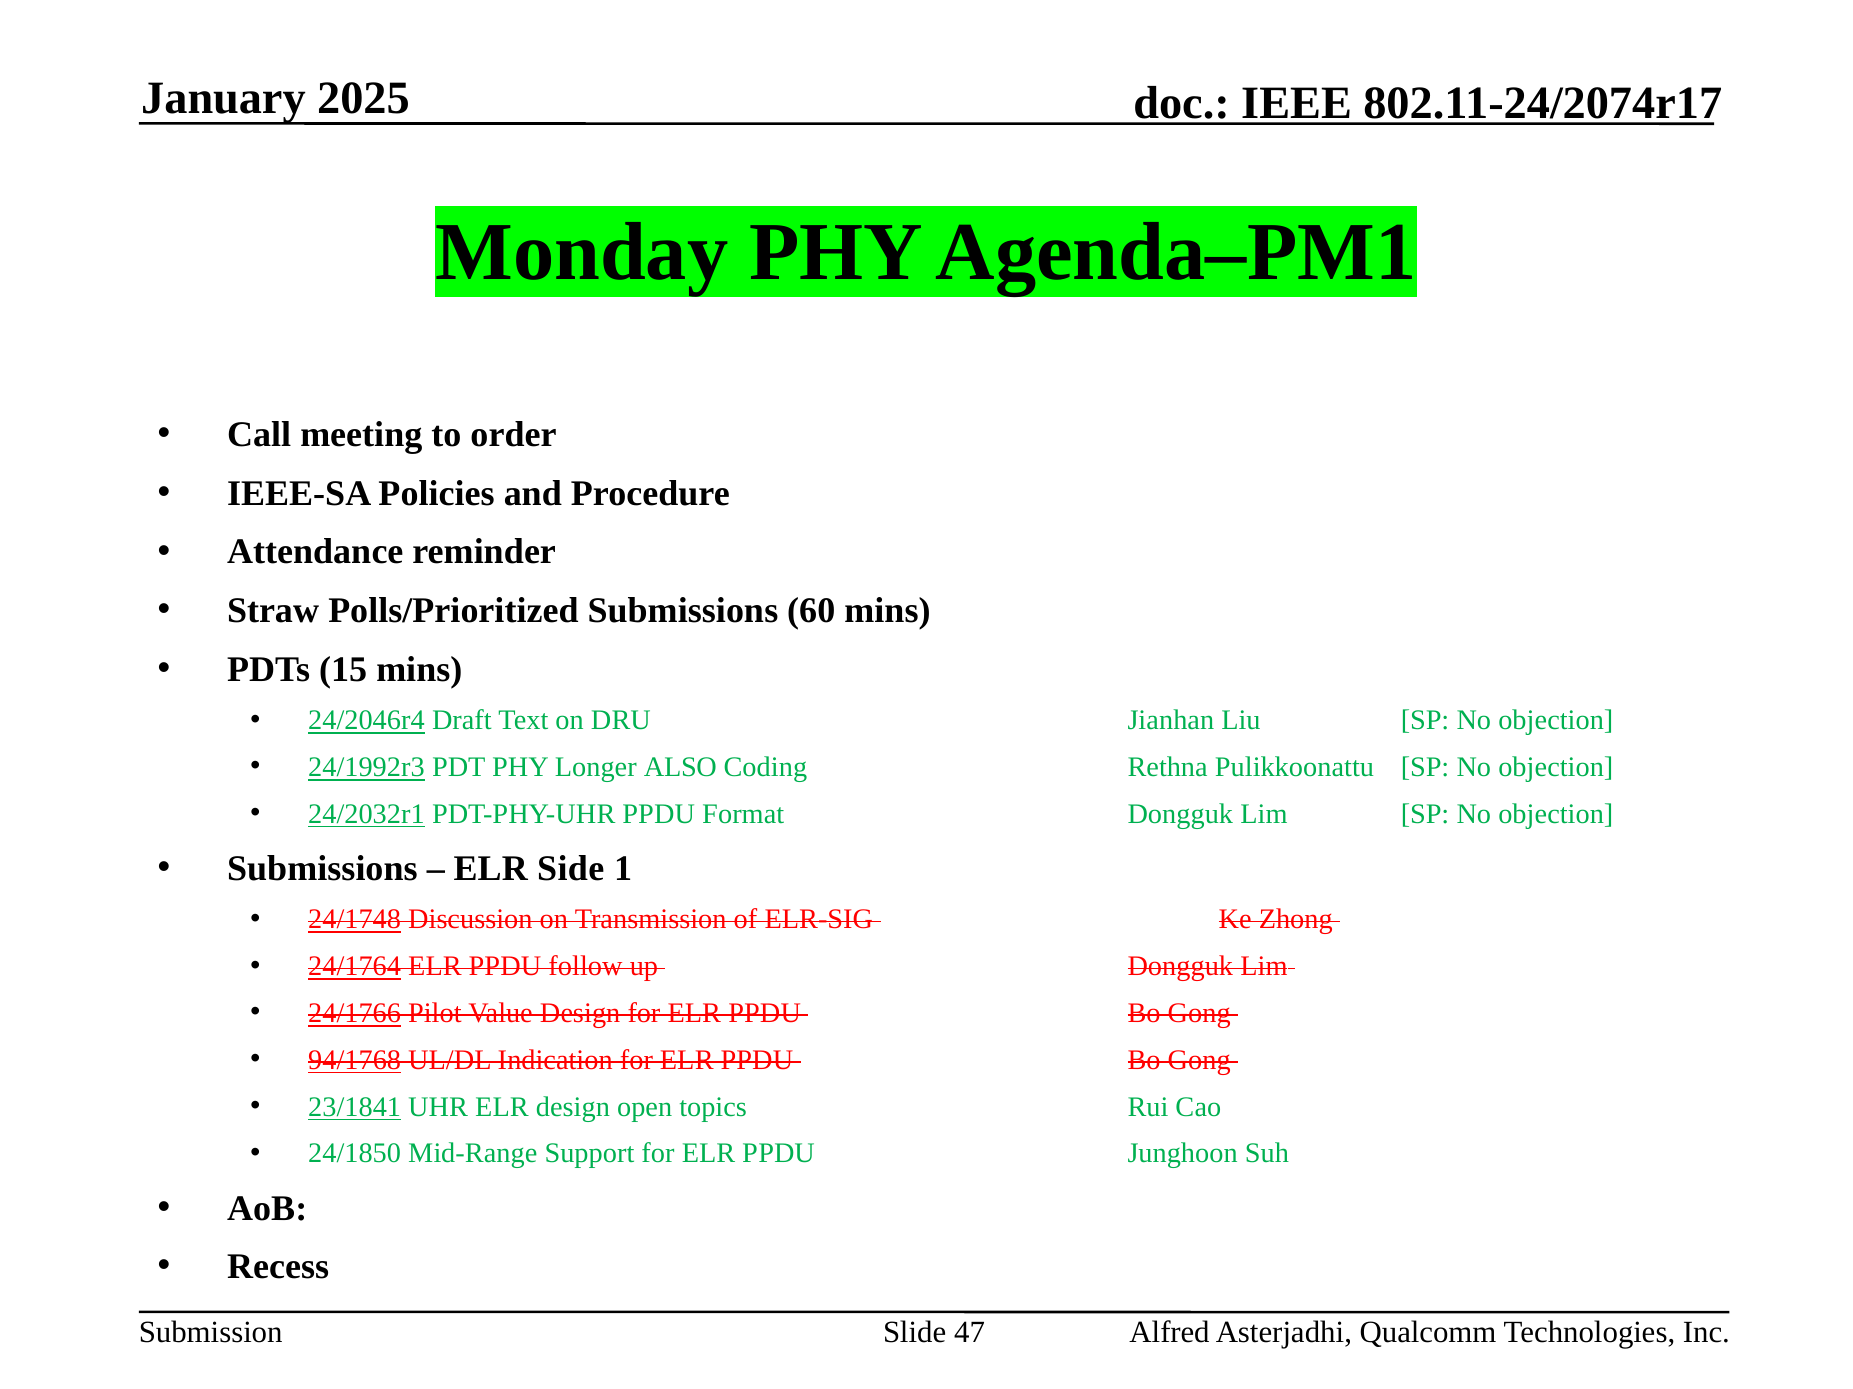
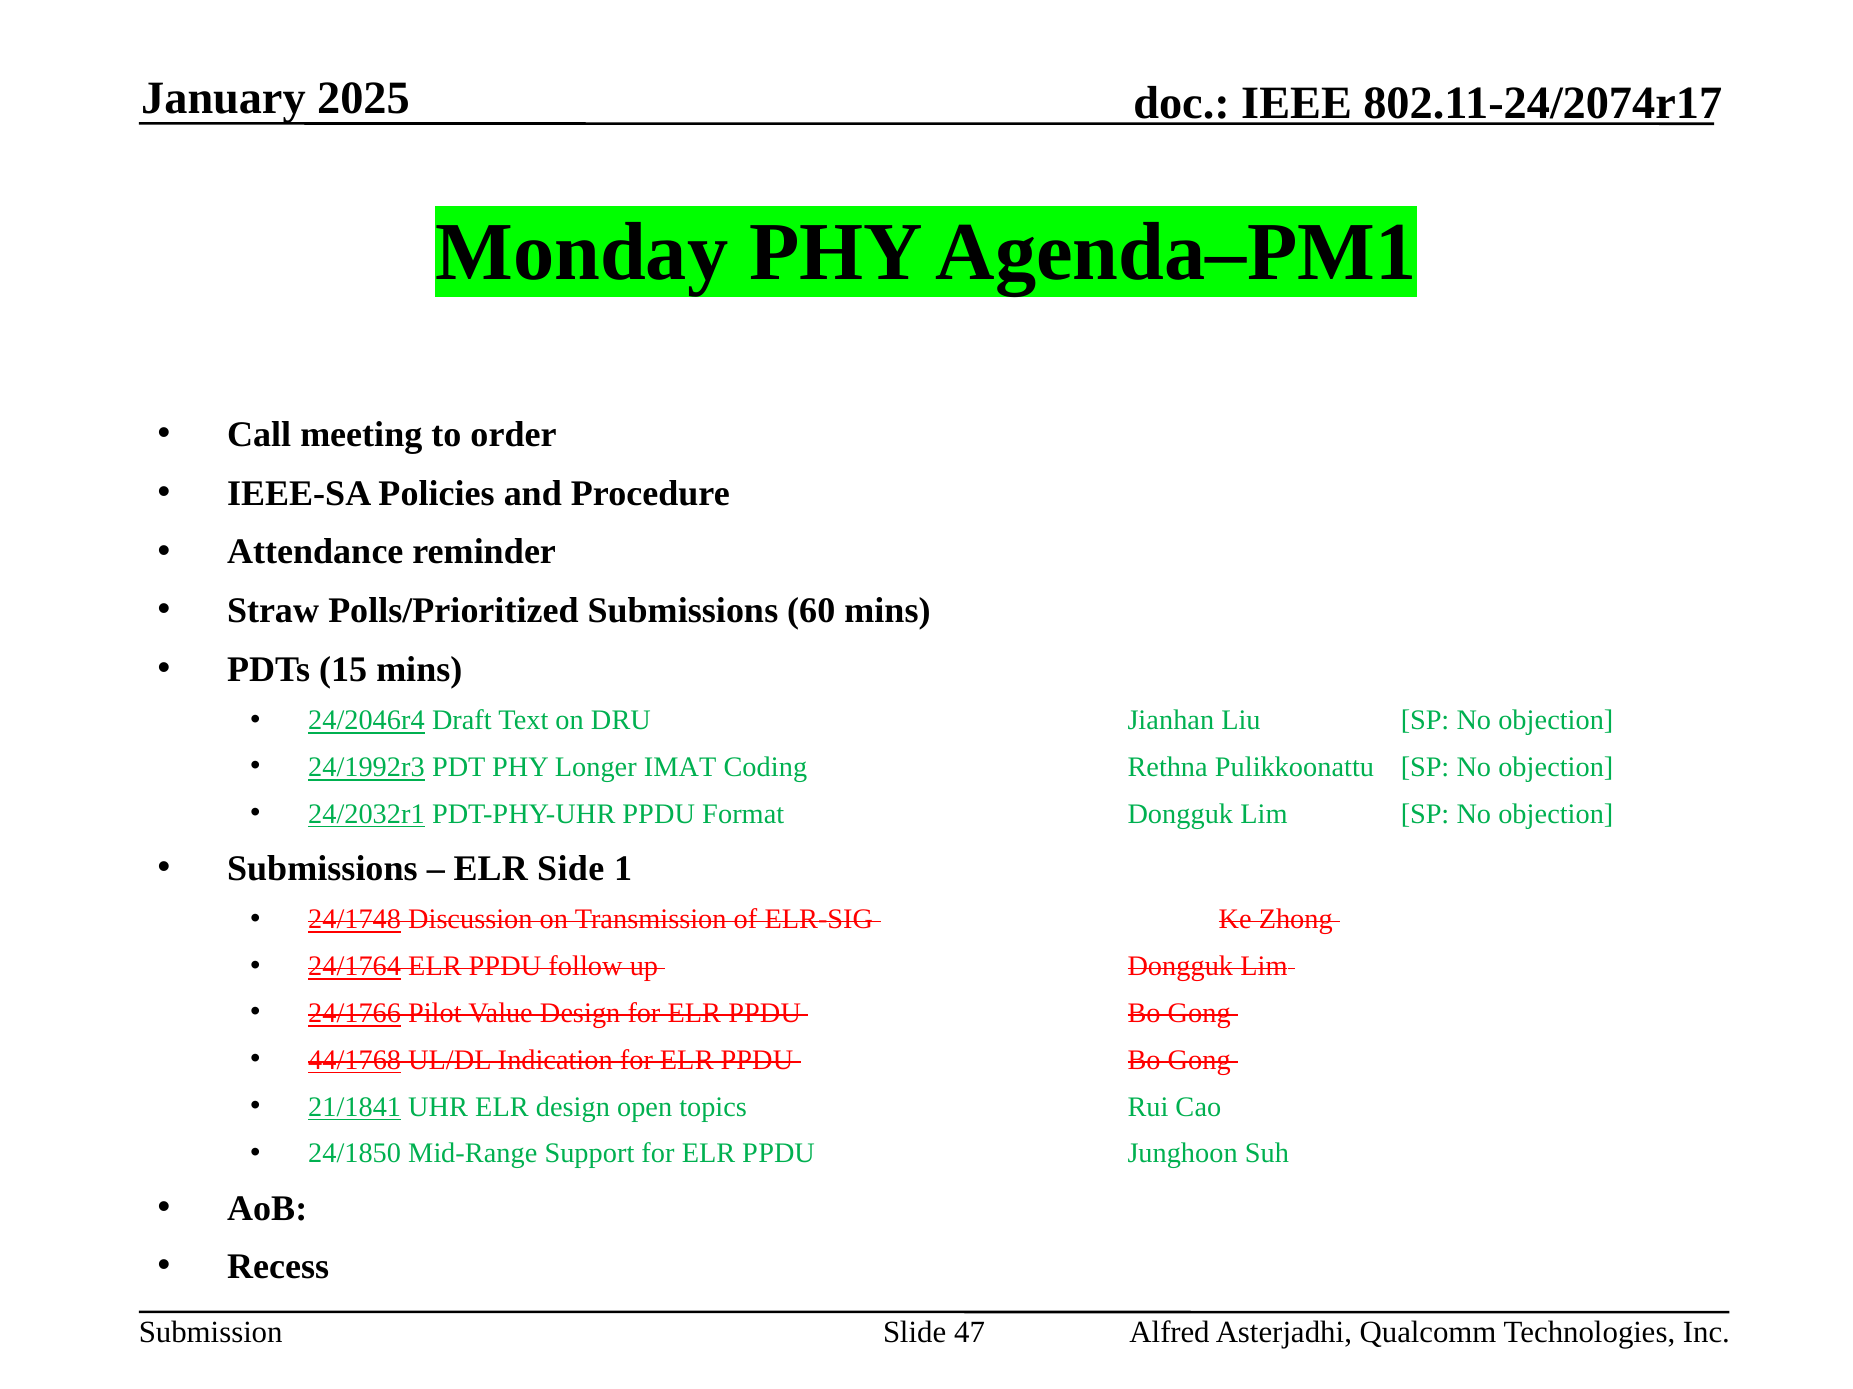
ALSO: ALSO -> IMAT (680, 768)
94/1768: 94/1768 -> 44/1768 (355, 1061)
23/1841: 23/1841 -> 21/1841 (355, 1107)
